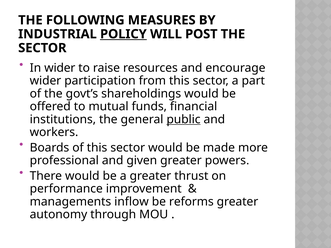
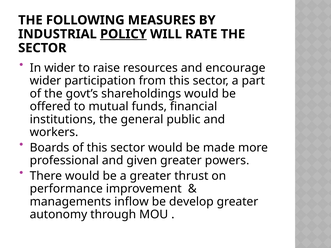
POST: POST -> RATE (201, 34)
public underline: present -> none (184, 120)
reforms: reforms -> develop (191, 202)
